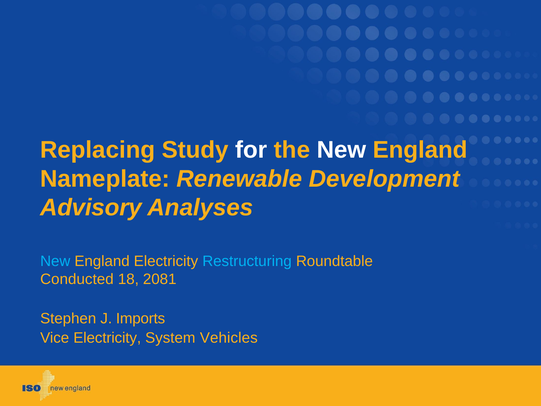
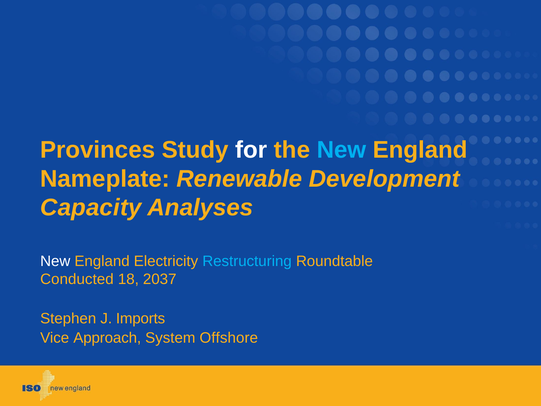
Replacing: Replacing -> Provinces (98, 150)
New colour: white -> light blue (341, 150)
Advisory: Advisory -> Capacity (91, 207)
New colour: light blue -> white (55, 261)
2081: 2081 -> 2037 (160, 279)
Vice Electricity: Electricity -> Approach (107, 338)
Vehicles: Vehicles -> Offshore (229, 338)
